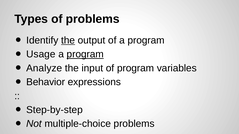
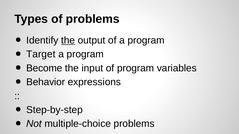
Usage: Usage -> Target (41, 54)
program underline: present -> none (85, 54)
Analyze: Analyze -> Become (44, 68)
